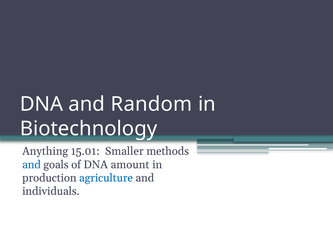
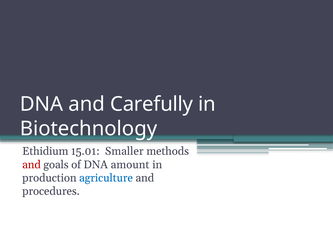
Random: Random -> Carefully (152, 104)
Anything: Anything -> Ethidium (45, 151)
and colour: blue -> red (32, 164)
individuals: individuals -> procedures (51, 191)
